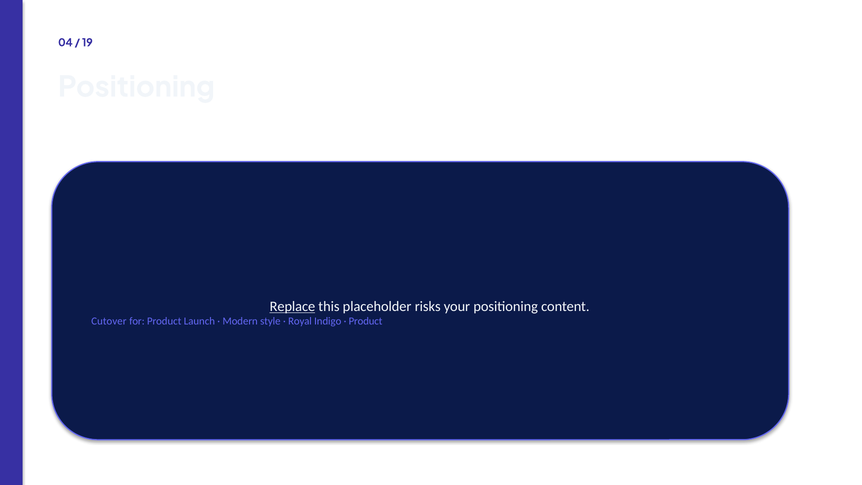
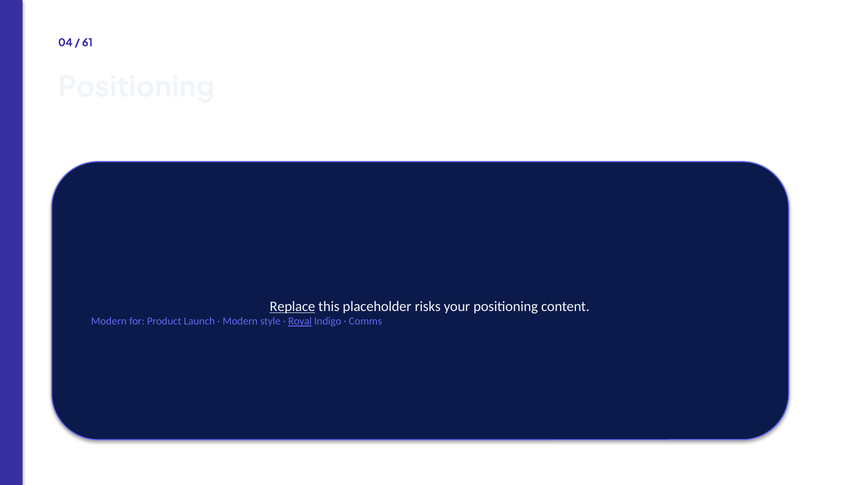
19: 19 -> 61 (87, 43)
Cutover: Cutover -> Modern (109, 321)
Royal underline: none -> present (300, 321)
Product: Product -> Comms (365, 321)
